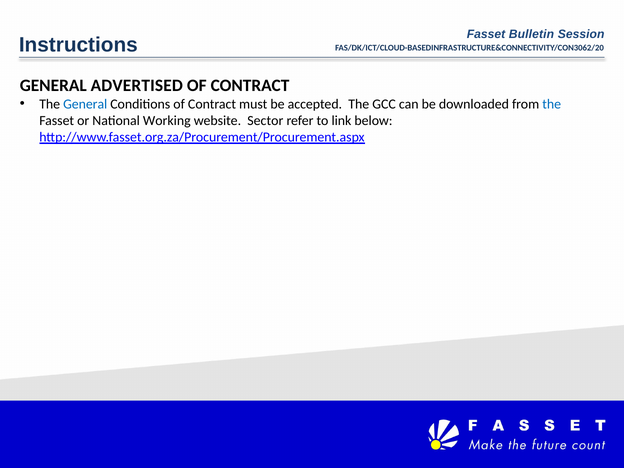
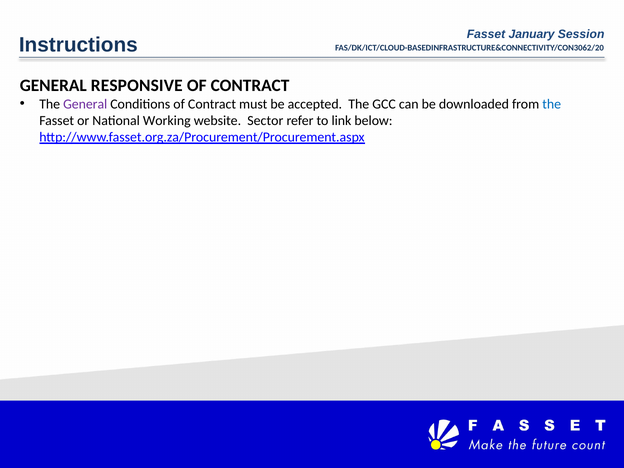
Bulletin: Bulletin -> January (532, 34)
ADVERTISED: ADVERTISED -> RESPONSIVE (137, 86)
General colour: blue -> purple (85, 104)
